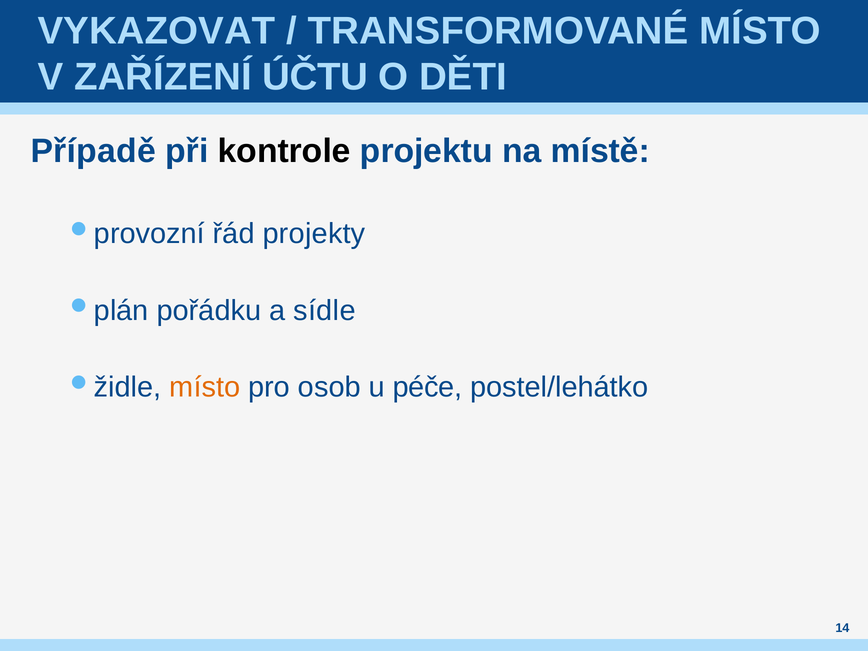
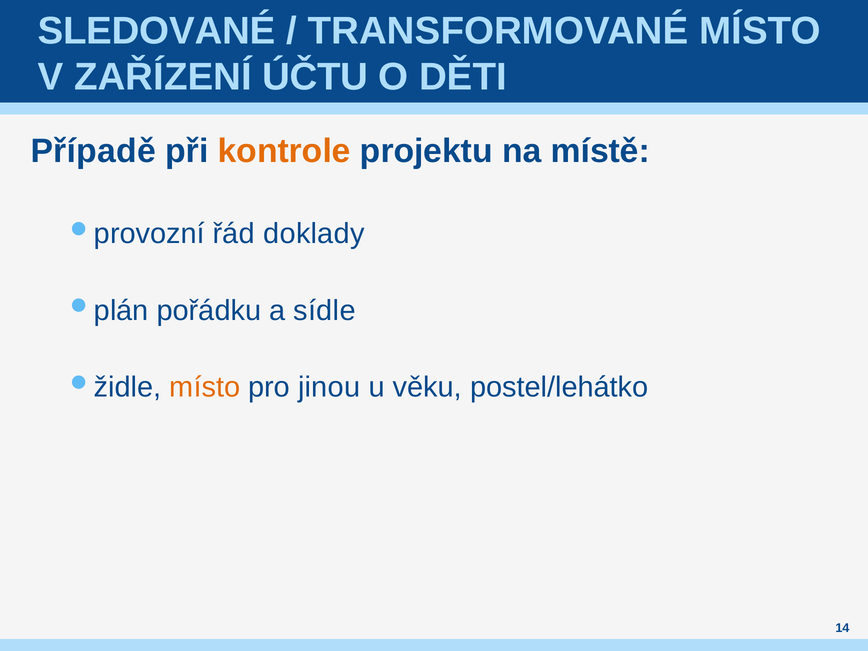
VYKAZOVAT: VYKAZOVAT -> SLEDOVANÉ (157, 31)
kontrole colour: black -> orange (284, 151)
projekty: projekty -> doklady (314, 234)
osob: osob -> jinou (329, 387)
péče: péče -> věku (427, 387)
